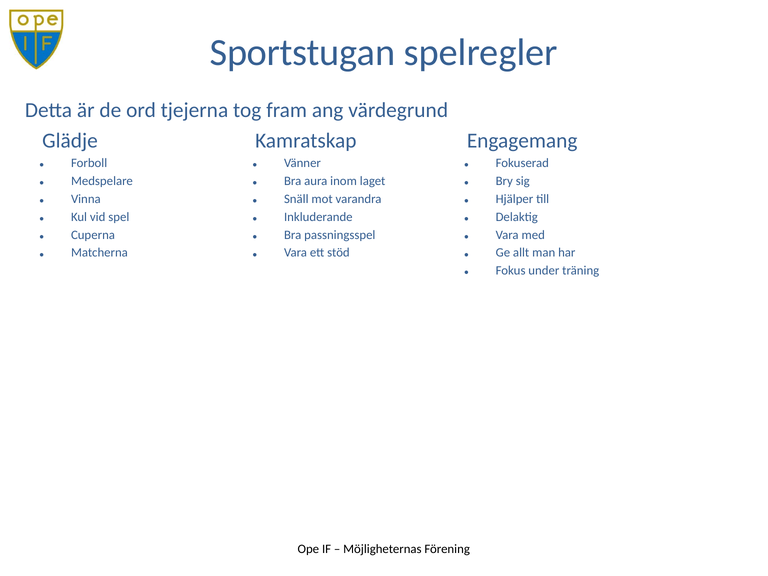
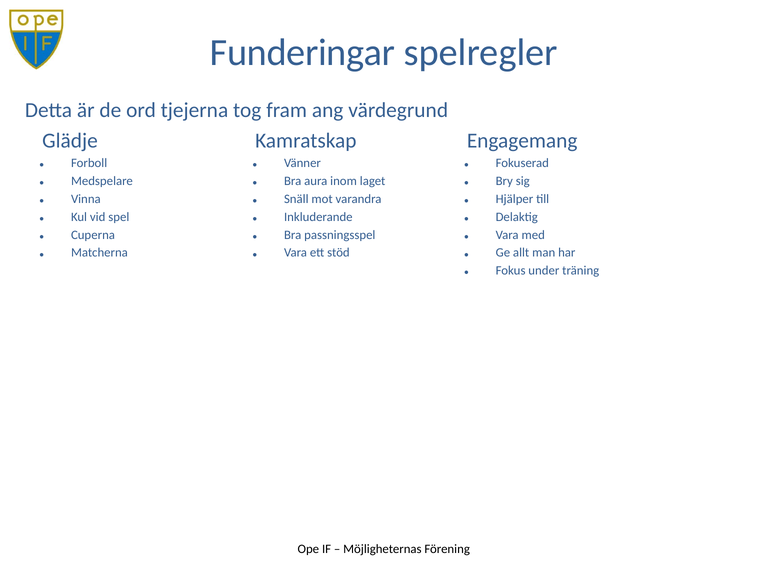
Sportstugan: Sportstugan -> Funderingar (303, 53)
